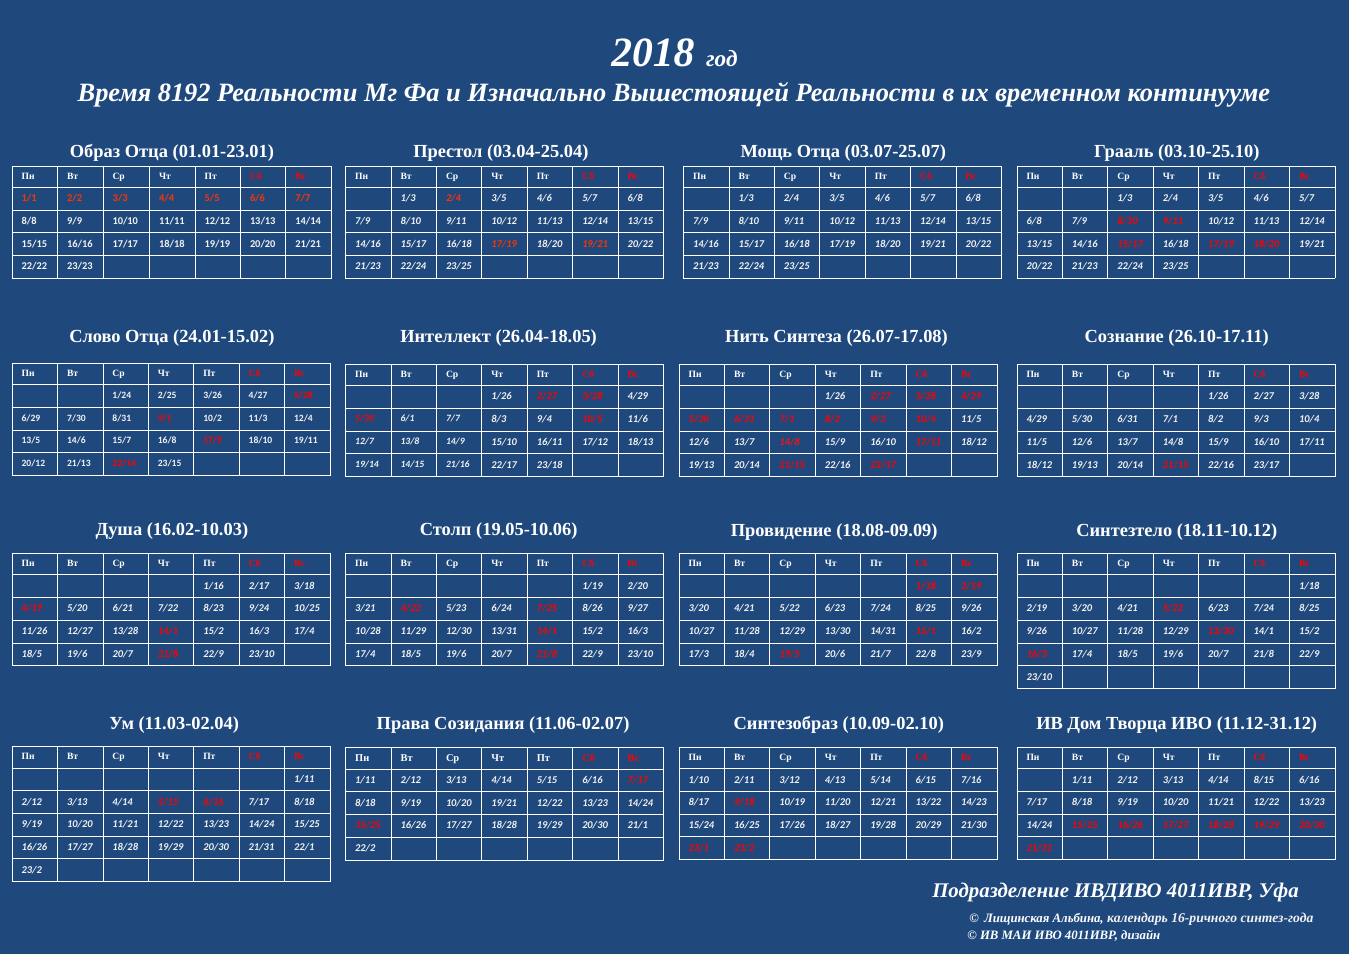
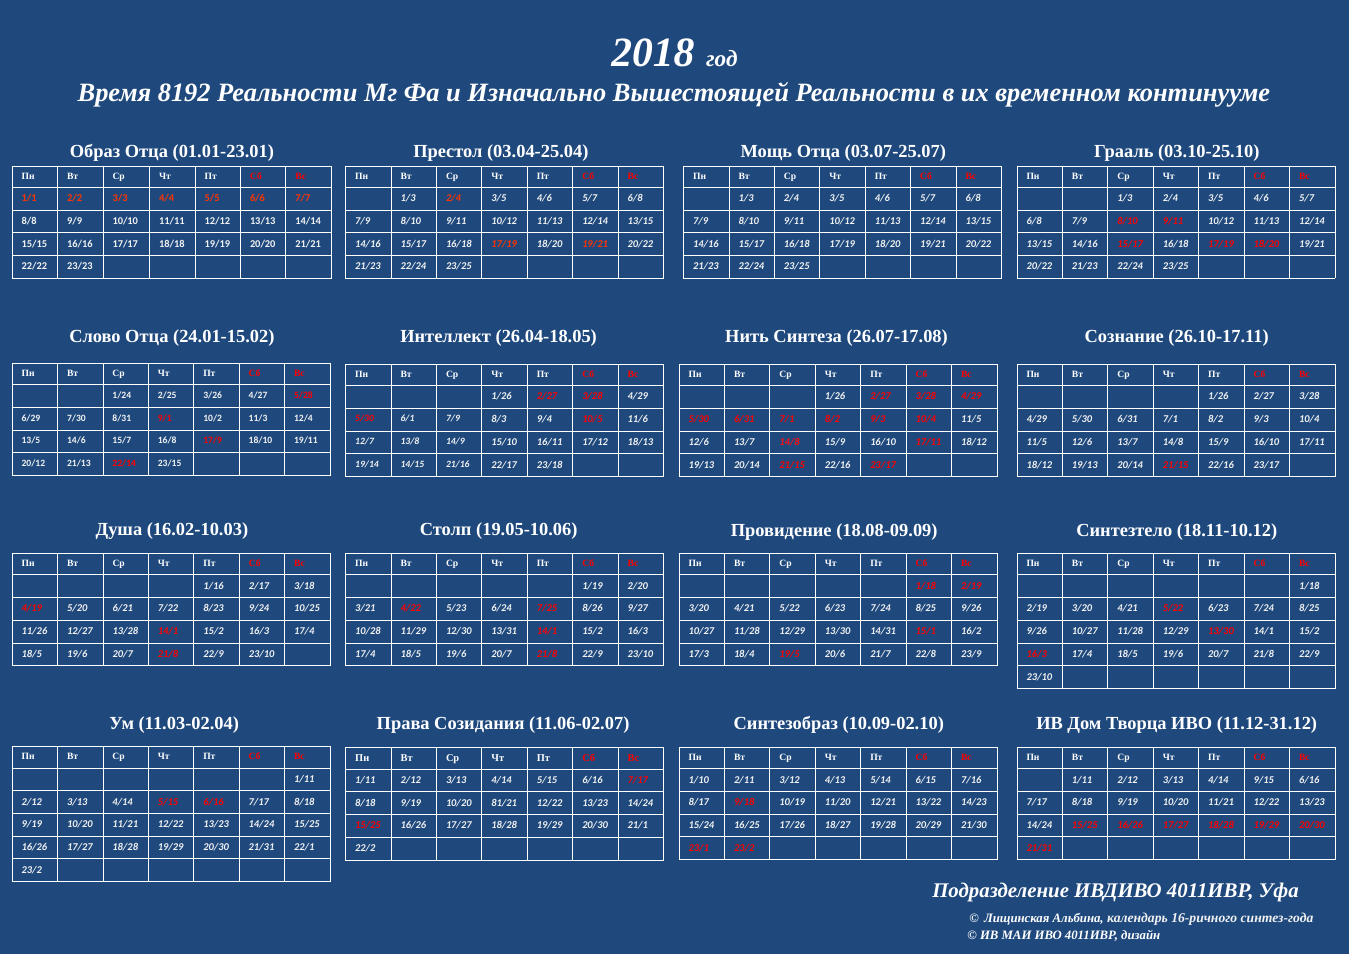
6/1 7/7: 7/7 -> 7/9 (453, 419)
8/15: 8/15 -> 9/15 (1264, 779)
10/20 19/21: 19/21 -> 81/21 (504, 803)
